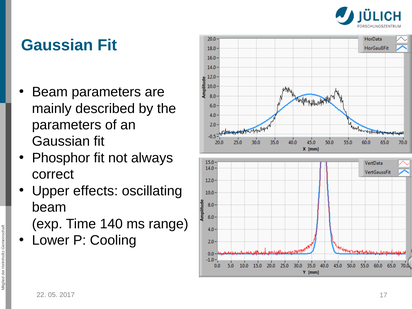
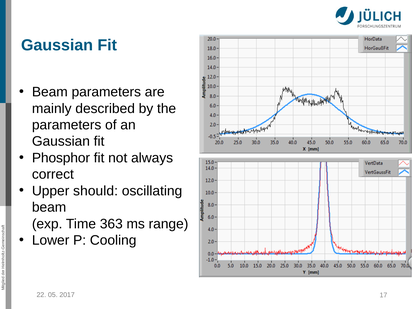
effects: effects -> should (96, 191)
140: 140 -> 363 (111, 224)
